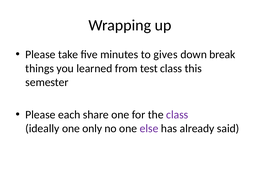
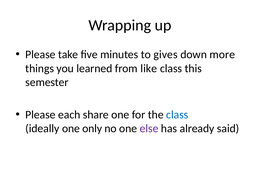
break: break -> more (222, 55)
test: test -> like (149, 68)
class colour: purple -> blue (177, 115)
